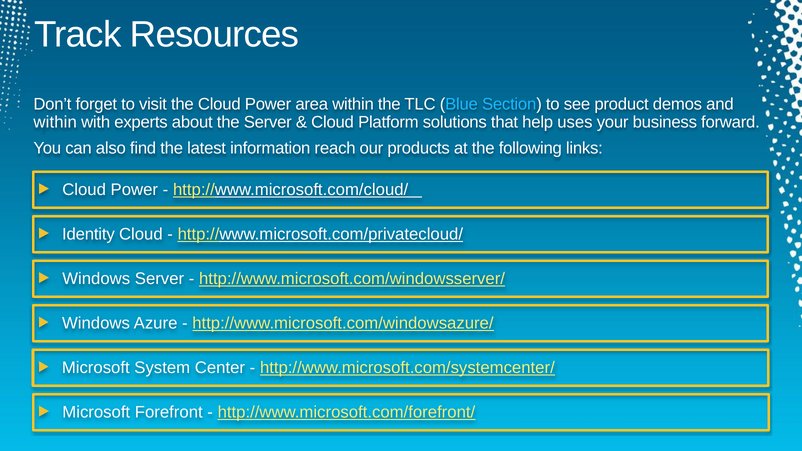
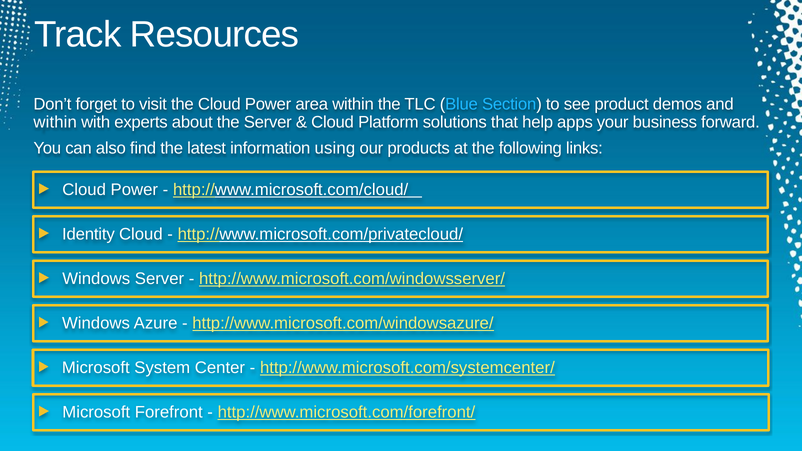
uses: uses -> apps (575, 122)
reach: reach -> using (335, 148)
